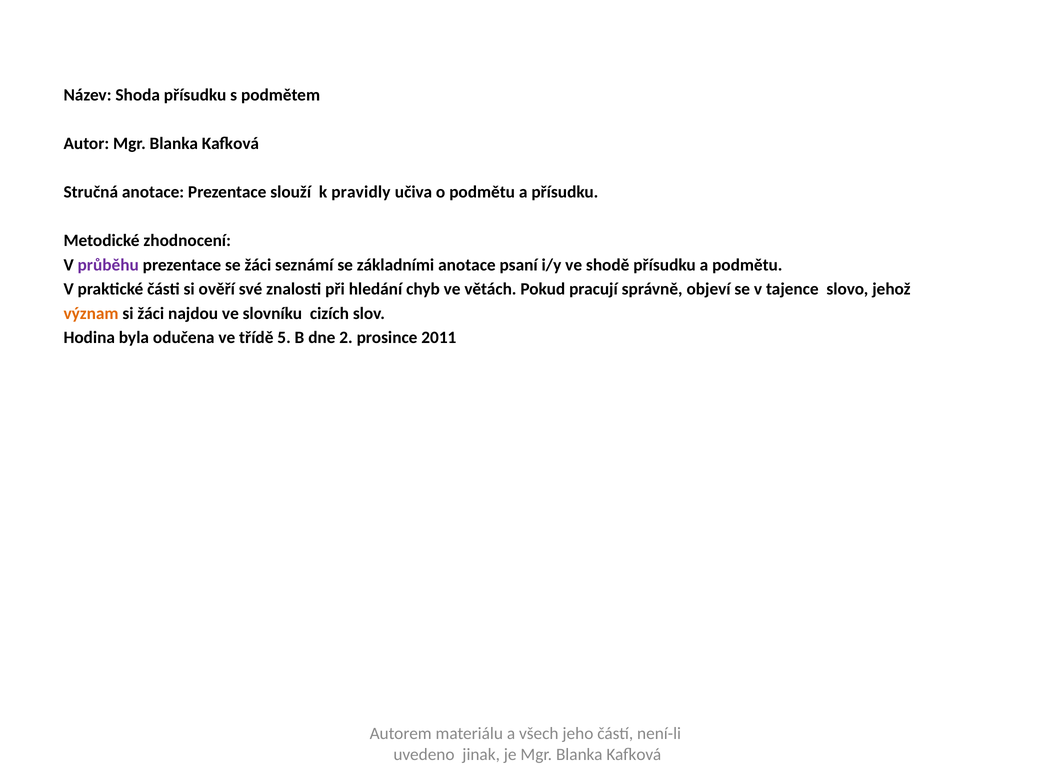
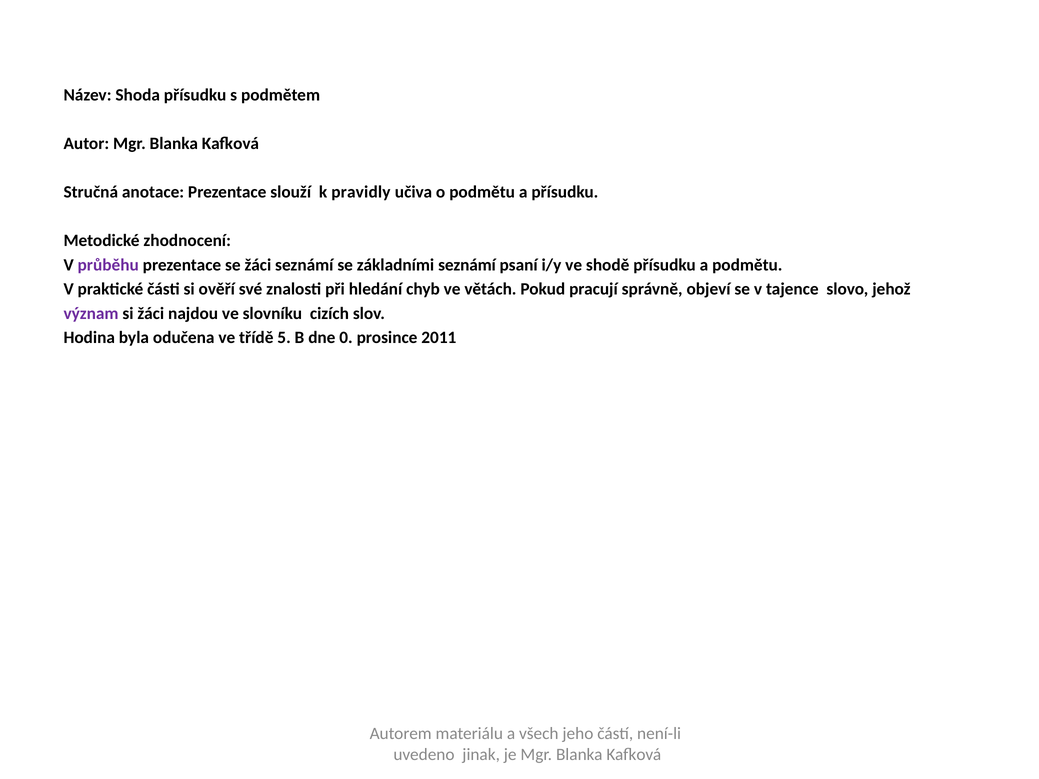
základními anotace: anotace -> seznámí (467, 265)
význam colour: orange -> purple (91, 314)
2: 2 -> 0 (346, 338)
